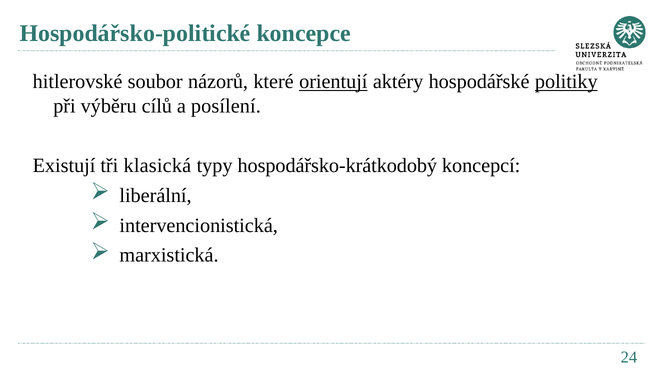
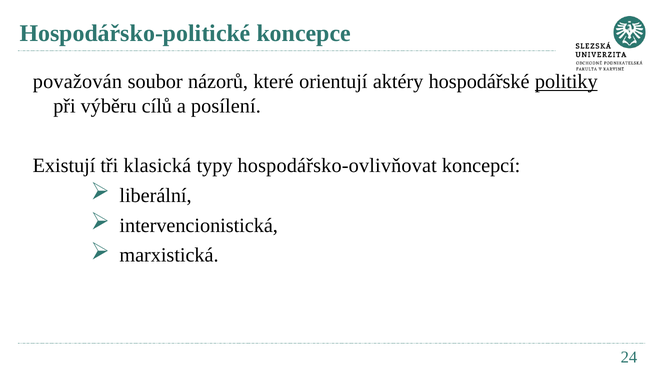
hitlerovské: hitlerovské -> považován (77, 82)
orientují underline: present -> none (333, 82)
hospodářsko-krátkodobý: hospodářsko-krátkodobý -> hospodářsko-ovlivňovat (337, 165)
